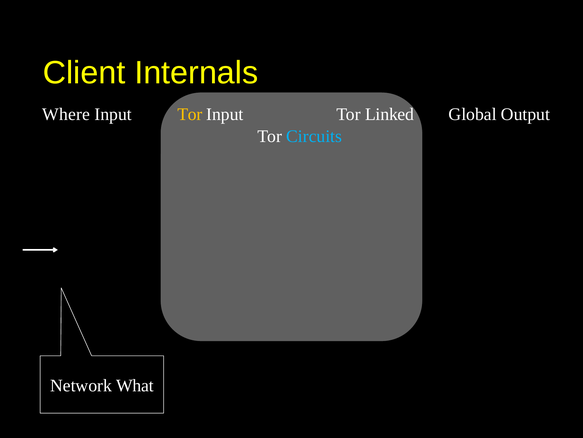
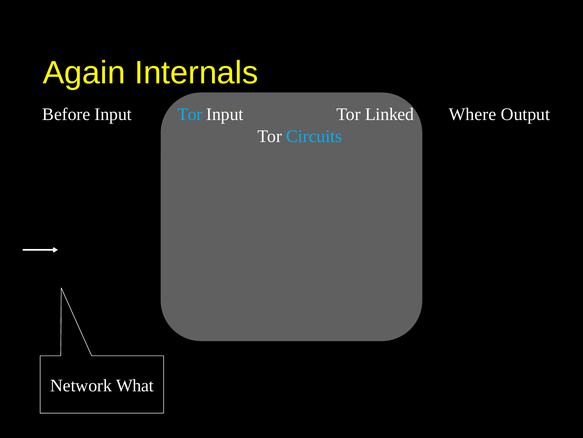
Client: Client -> Again (84, 73)
Where: Where -> Before (66, 114)
Tor colour: yellow -> light blue (190, 114)
Global: Global -> Where (473, 114)
